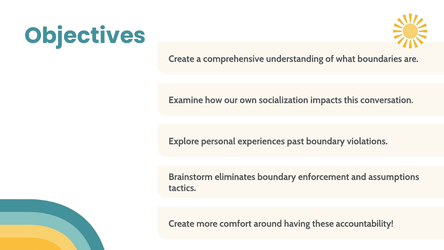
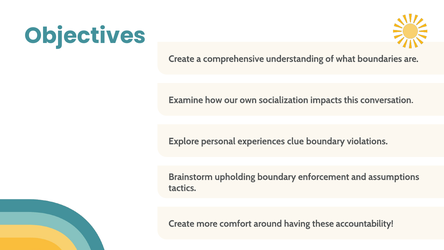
past: past -> clue (295, 141)
eliminates: eliminates -> upholding (235, 177)
